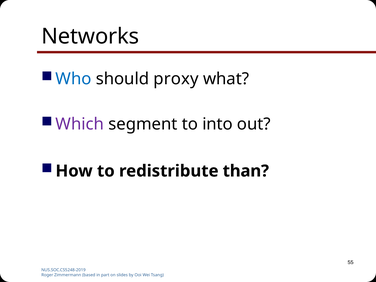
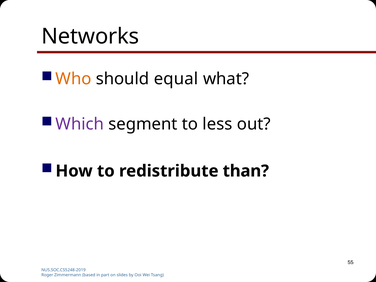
Who colour: blue -> orange (73, 79)
proxy: proxy -> equal (176, 79)
into: into -> less (217, 124)
